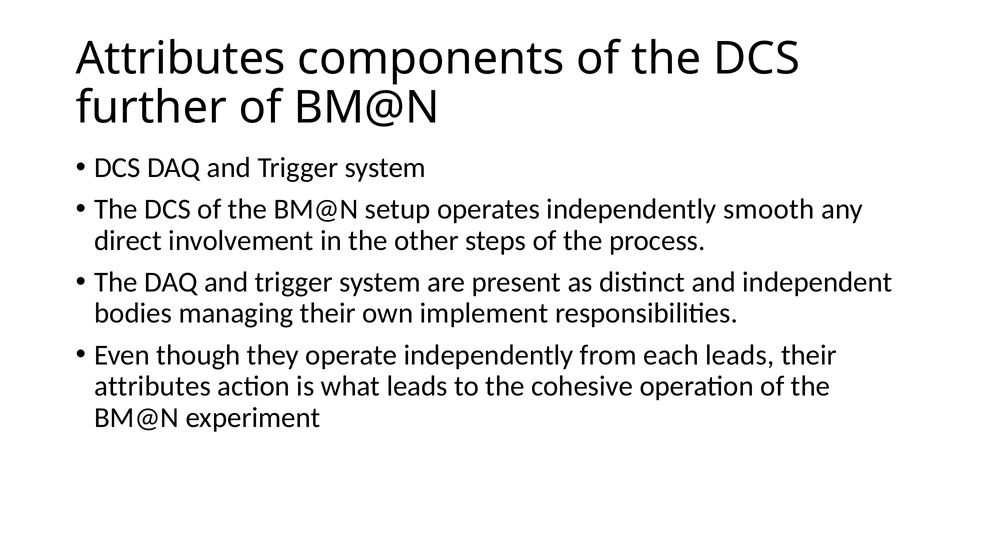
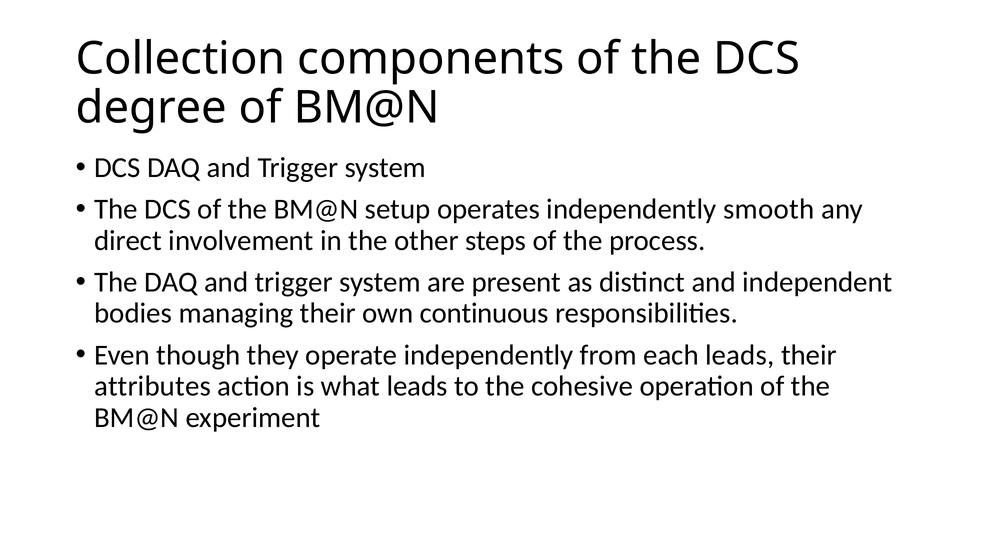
Attributes: Attributes -> Collection (181, 59)
further: further -> degree (151, 108)
implement: implement -> continuous (484, 313)
